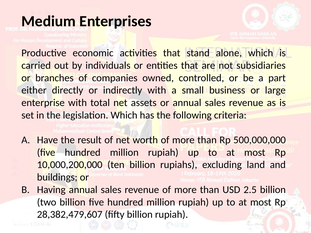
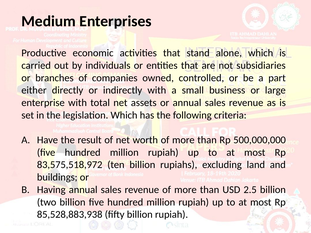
10,000,200,000: 10,000,200,000 -> 83,575,518,972 (70, 165)
28,382,479,607: 28,382,479,607 -> 85,528,883,938 (70, 215)
